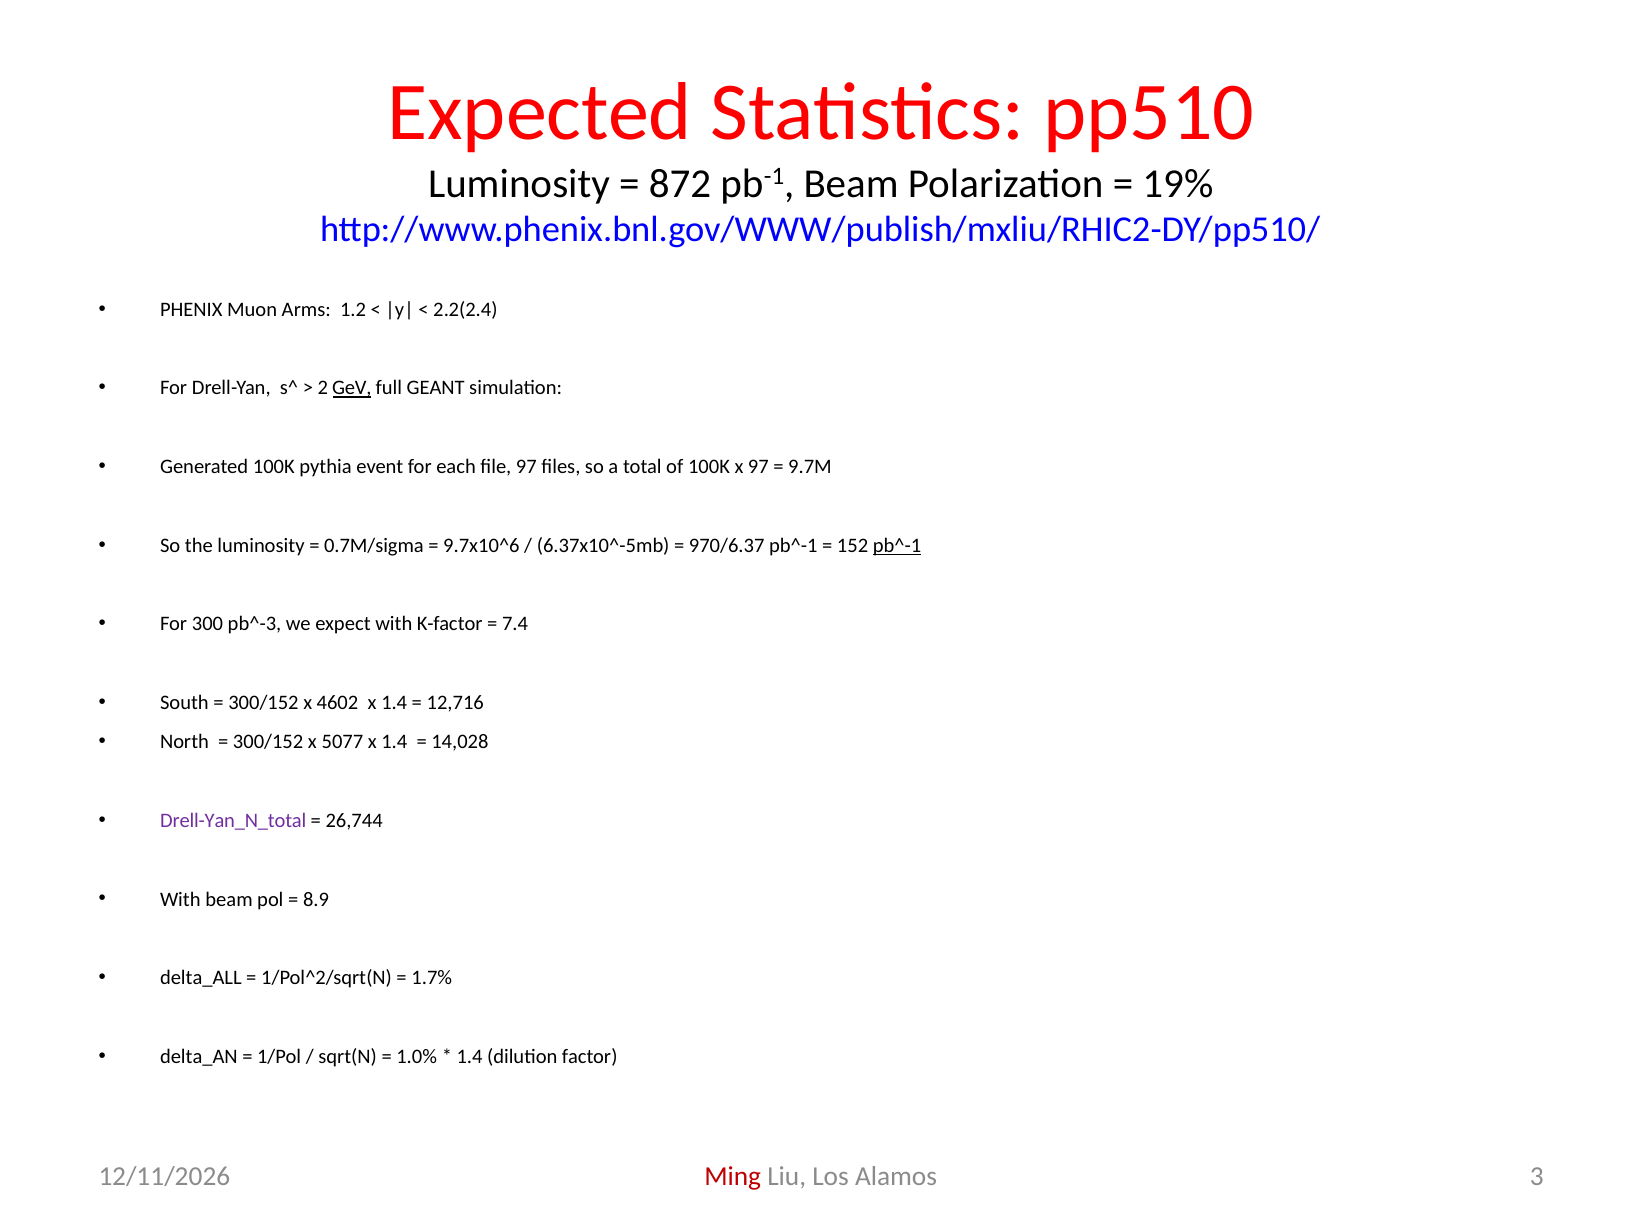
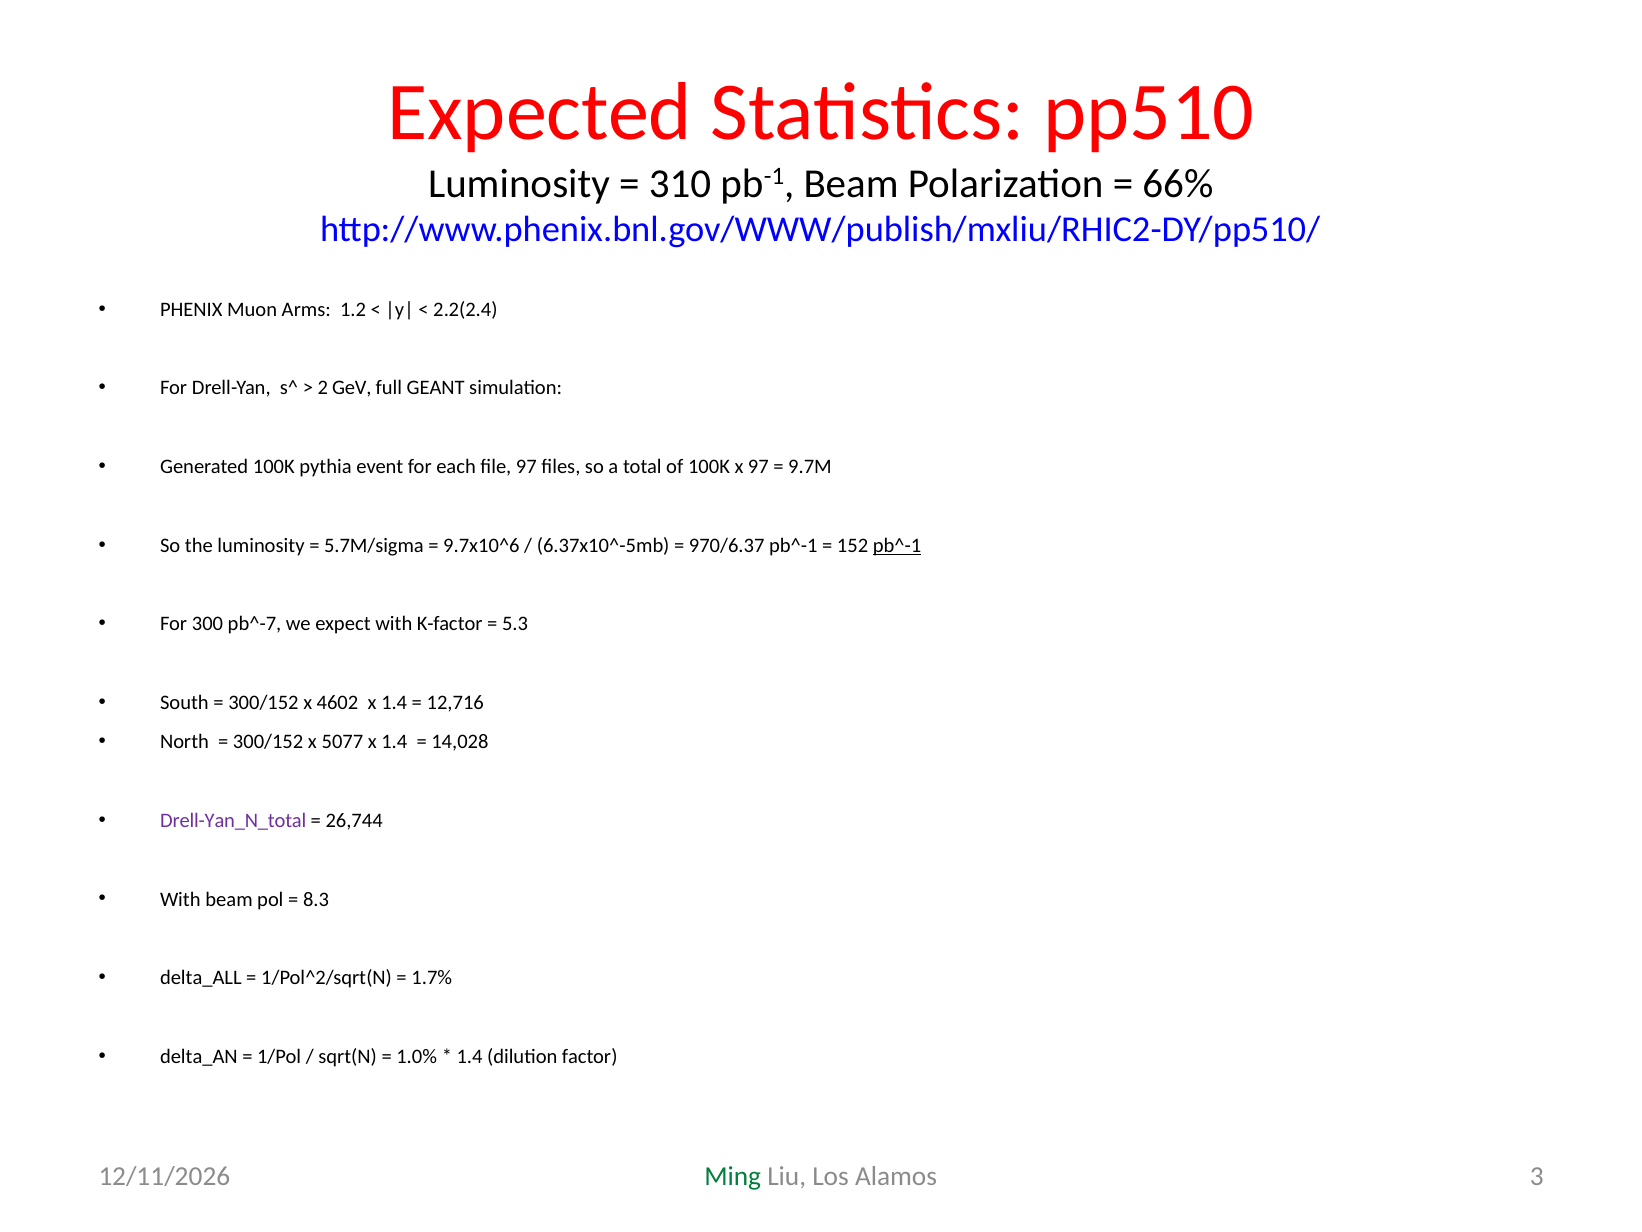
872: 872 -> 310 (680, 183)
19%: 19% -> 66% (1178, 183)
GeV underline: present -> none (352, 388)
0.7M/sigma: 0.7M/sigma -> 5.7M/sigma (374, 545)
pb^-3: pb^-3 -> pb^-7 (255, 624)
7.4: 7.4 -> 5.3 (515, 624)
8.9: 8.9 -> 8.3 (316, 899)
Ming colour: red -> green (733, 1176)
